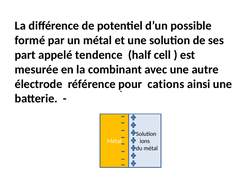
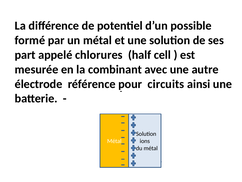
tendence: tendence -> chlorures (99, 55)
cations: cations -> circuits (166, 84)
